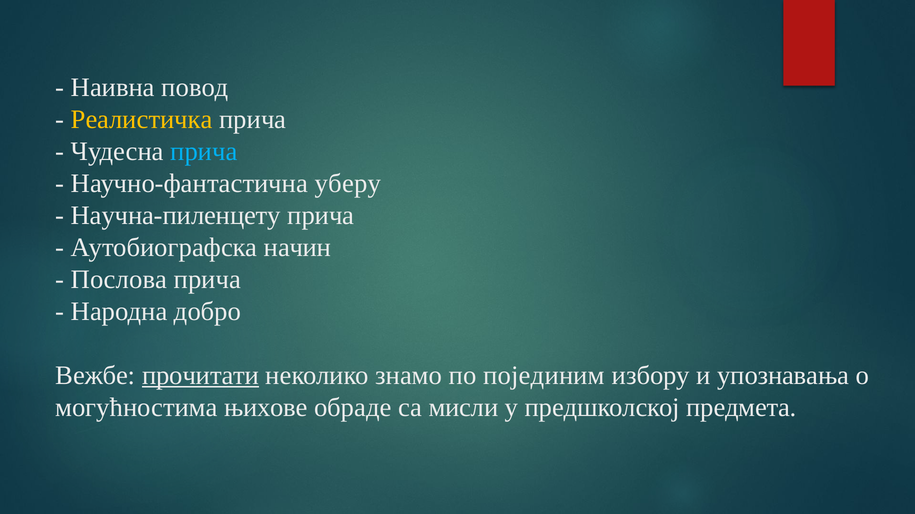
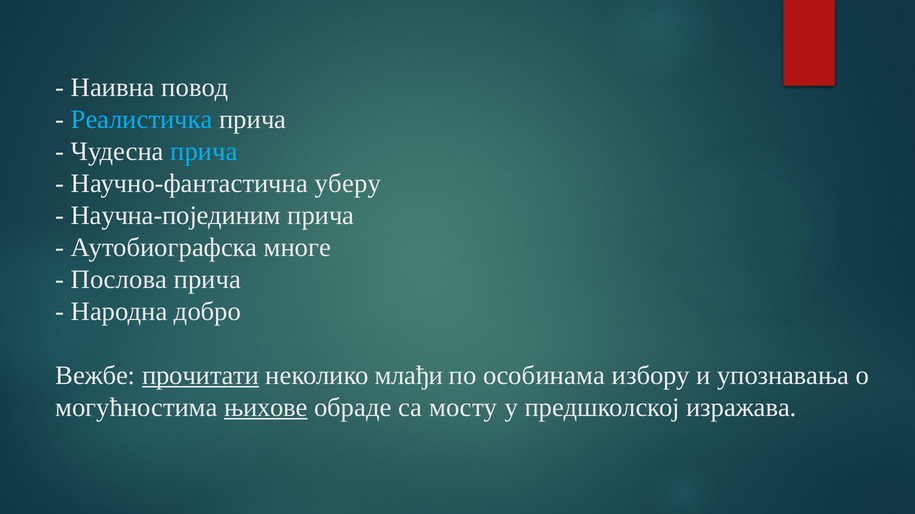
Реалистичка colour: yellow -> light blue (142, 119)
Научна-пиленцету: Научна-пиленцету -> Научна-појединим (176, 216)
начин: начин -> многе (297, 248)
знамо: знамо -> млађи (409, 376)
појединим: појединим -> особинама (544, 376)
њихове underline: none -> present (266, 408)
мисли: мисли -> мосту (463, 408)
предмета: предмета -> изражава (741, 408)
